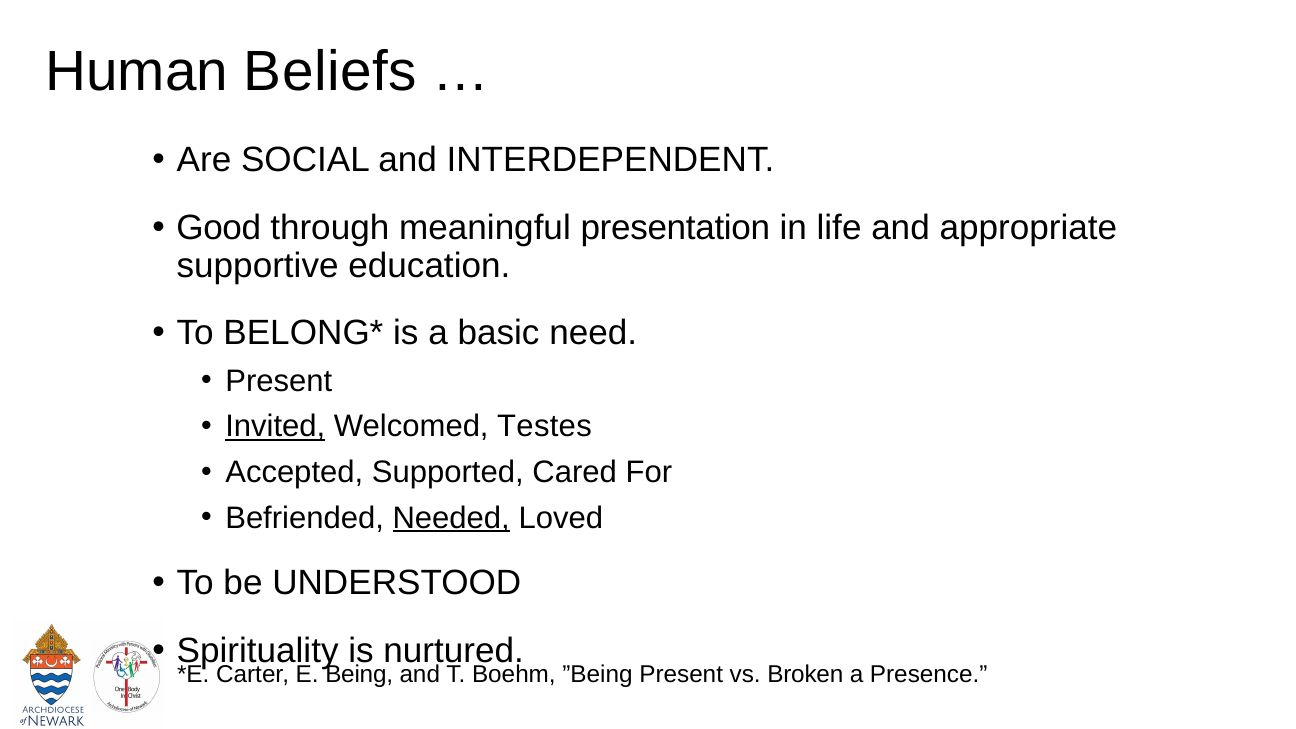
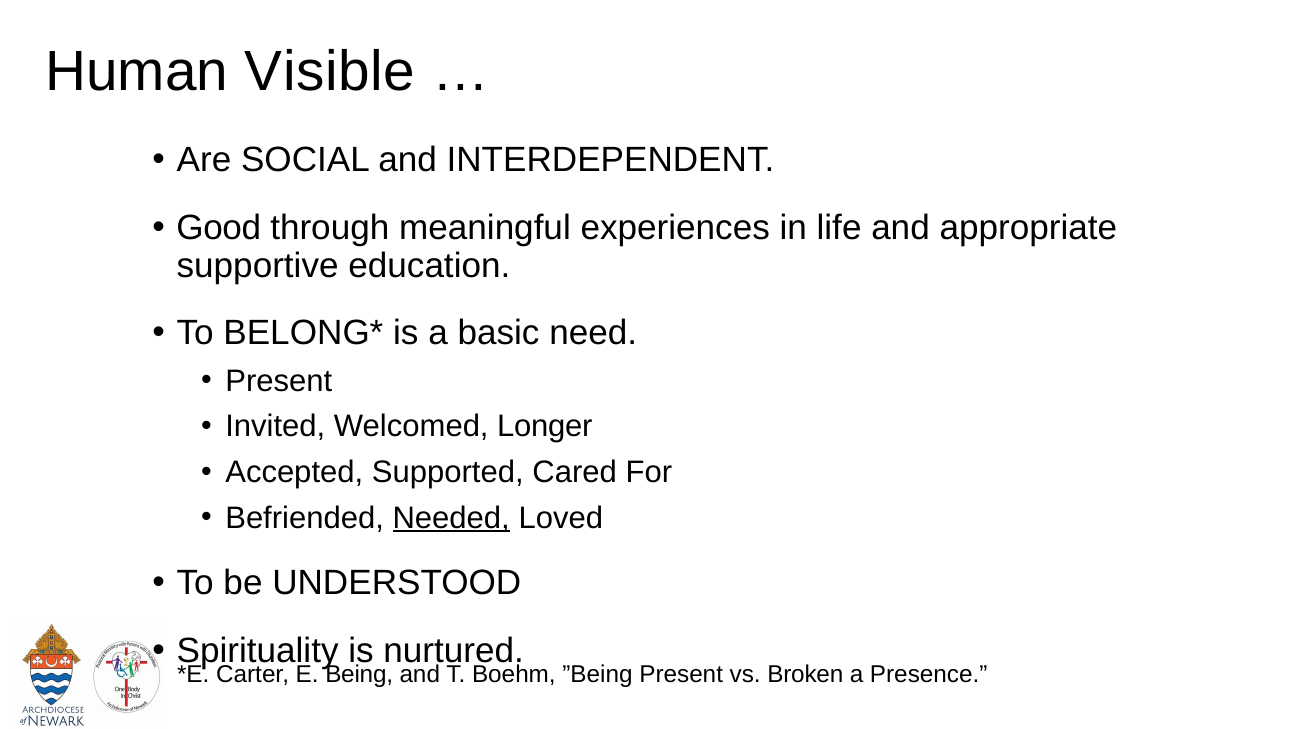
Beliefs: Beliefs -> Visible (330, 71)
presentation: presentation -> experiences (675, 228)
Invited underline: present -> none (275, 427)
Testes: Testes -> Longer (545, 427)
